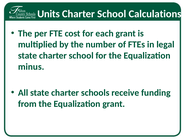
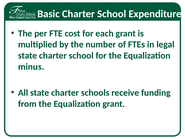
Units: Units -> Basic (49, 14)
Calculations: Calculations -> Expenditure (155, 14)
